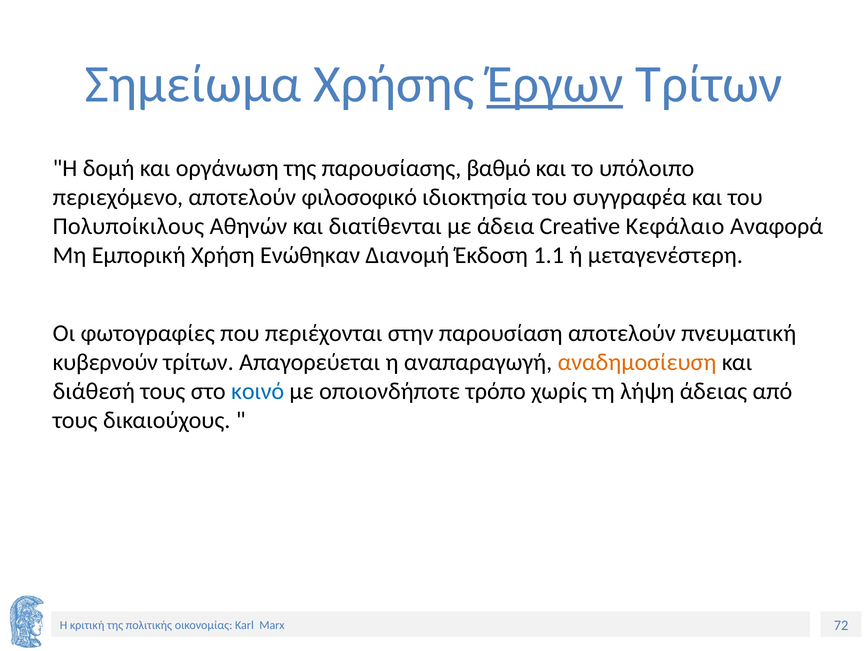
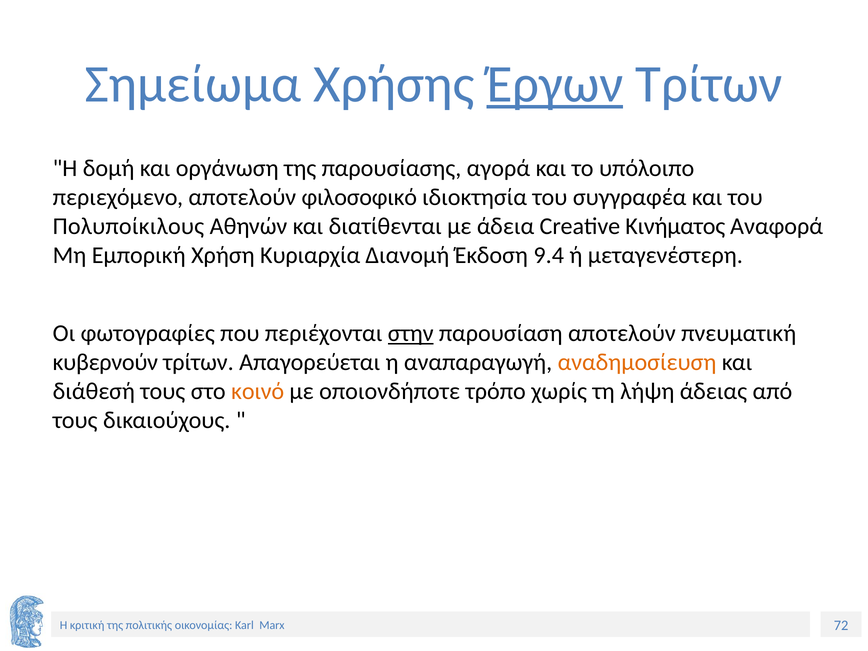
βαθμό: βαθμό -> αγορά (498, 168)
Κεφάλαιο: Κεφάλαιο -> Κινήματος (675, 226)
Ενώθηκαν: Ενώθηκαν -> Κυριαρχία (310, 255)
1.1: 1.1 -> 9.4 (549, 255)
στην underline: none -> present (411, 333)
κοινό colour: blue -> orange (258, 391)
